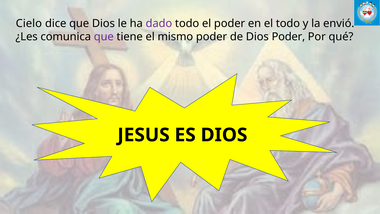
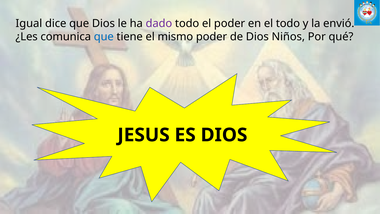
Cielo: Cielo -> Igual (29, 23)
que colour: purple -> blue (104, 37)
Dios Poder: Poder -> Niños (288, 37)
